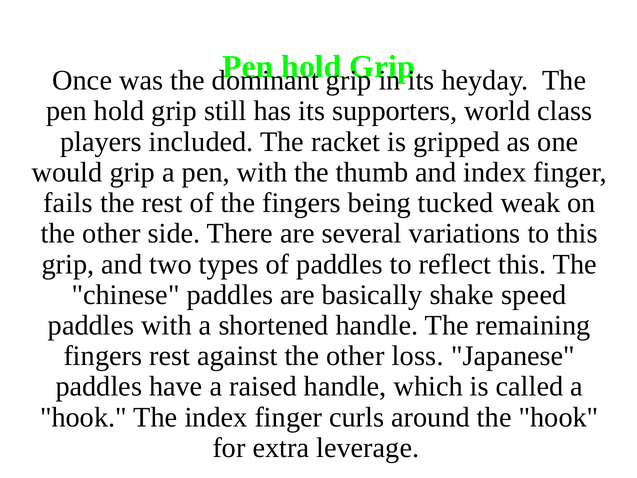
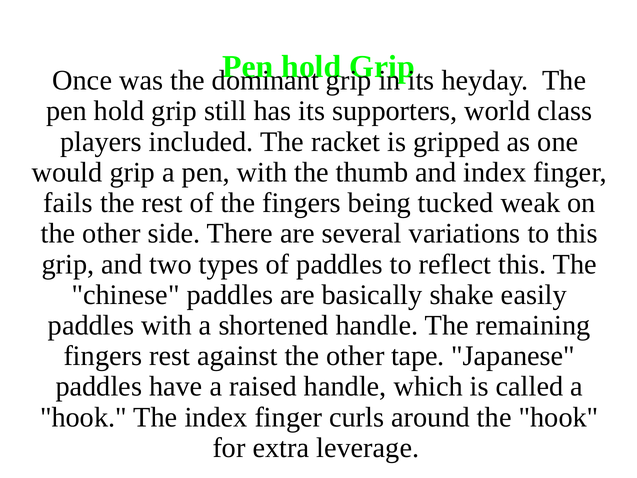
speed: speed -> easily (534, 295)
loss: loss -> tape (418, 356)
